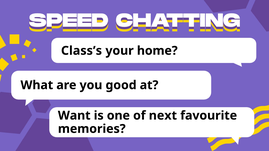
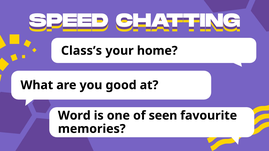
Want: Want -> Word (74, 116)
next: next -> seen (163, 116)
